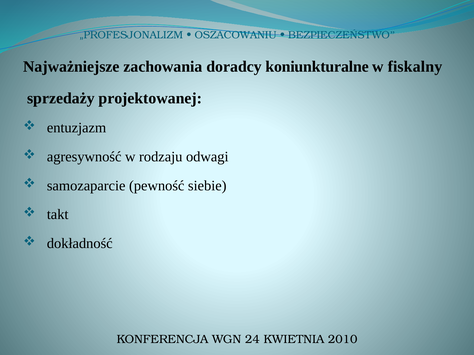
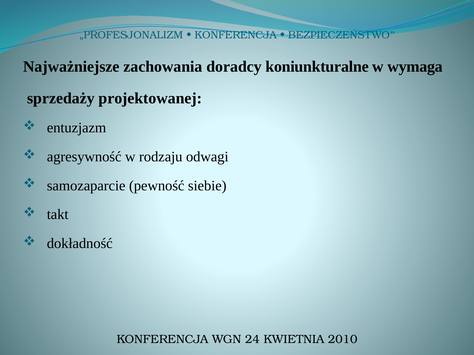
OSZACOWANIU: OSZACOWANIU -> KONFERENCJA (236, 35)
fiskalny: fiskalny -> wymaga (415, 67)
